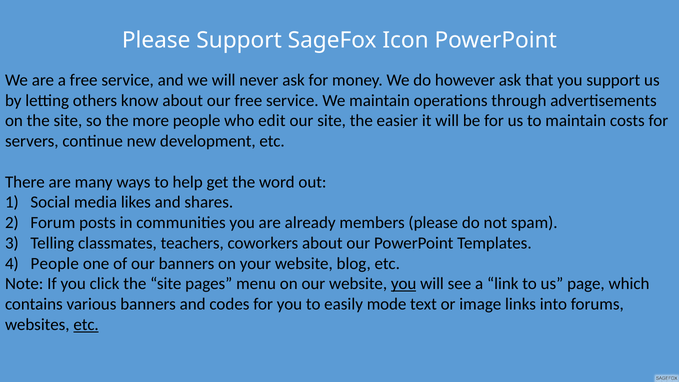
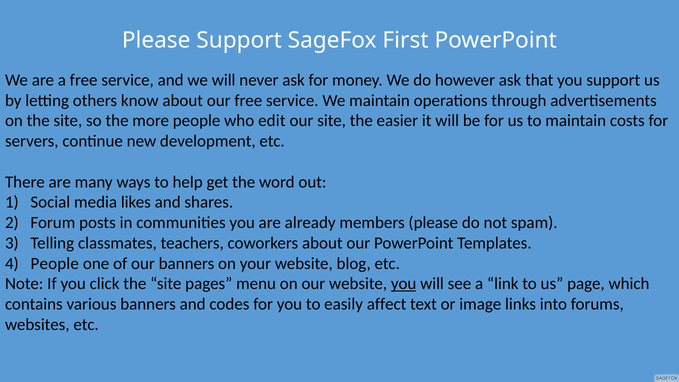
Icon: Icon -> First (405, 40)
mode: mode -> affect (387, 304)
etc underline: present -> none (86, 325)
